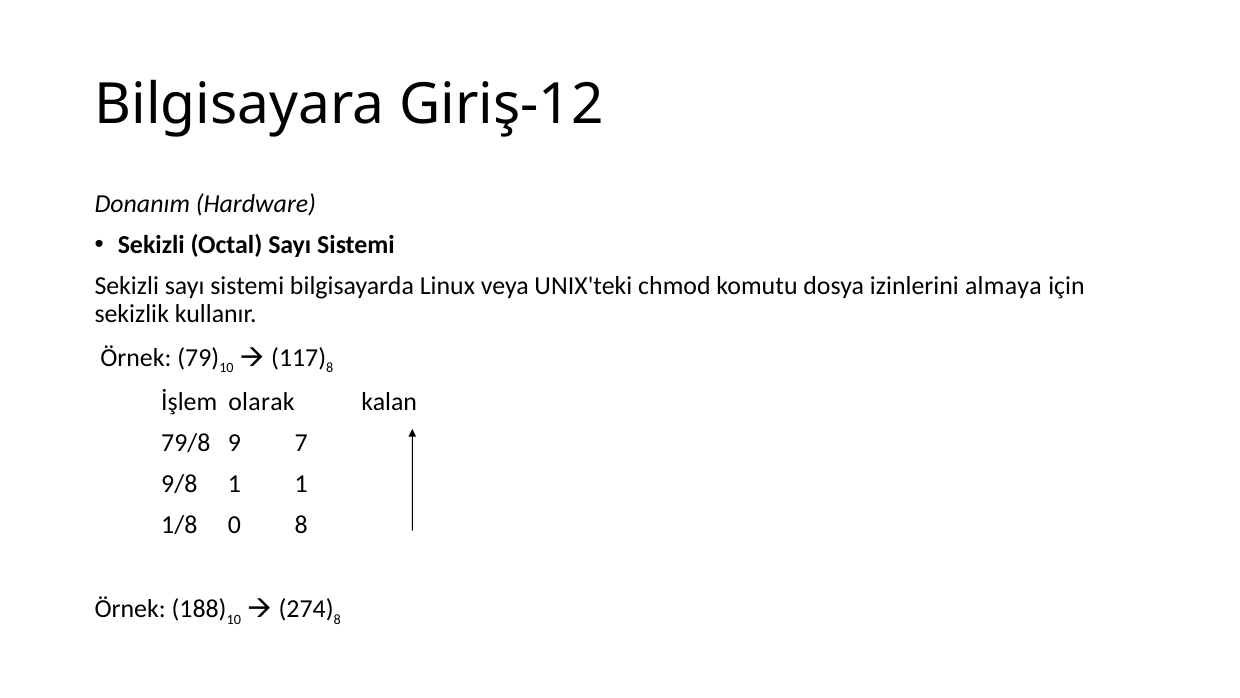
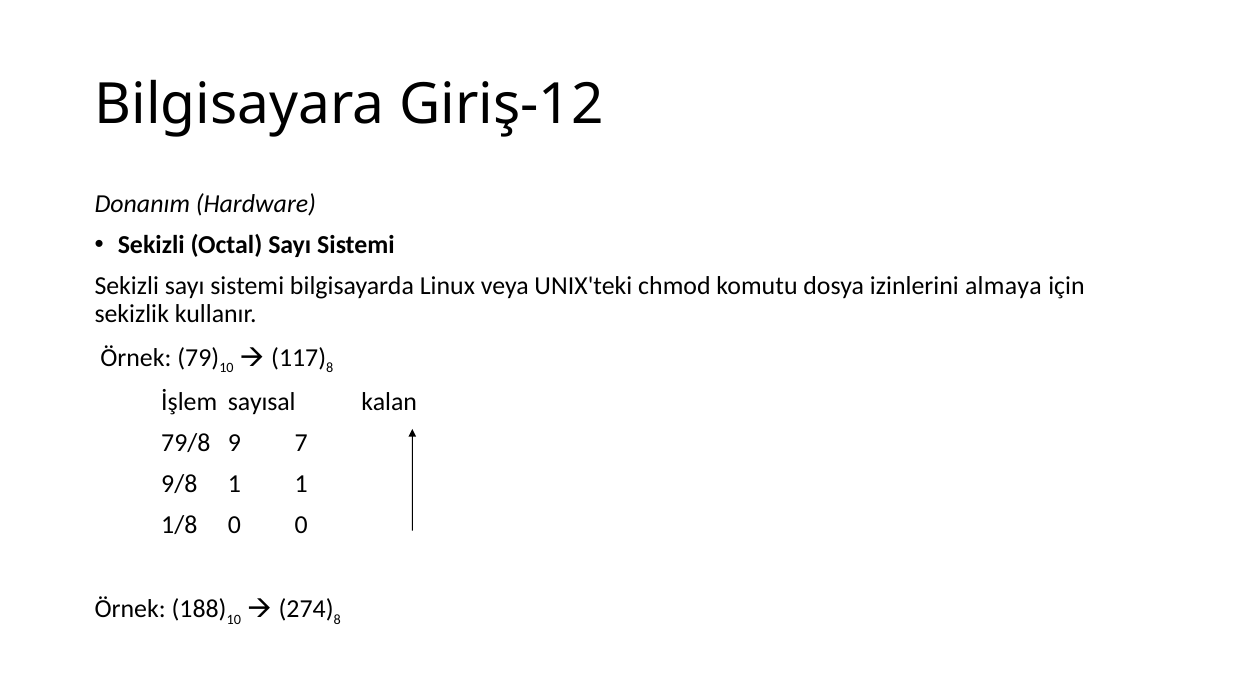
olarak: olarak -> sayısal (262, 401)
0 8: 8 -> 0 (301, 525)
